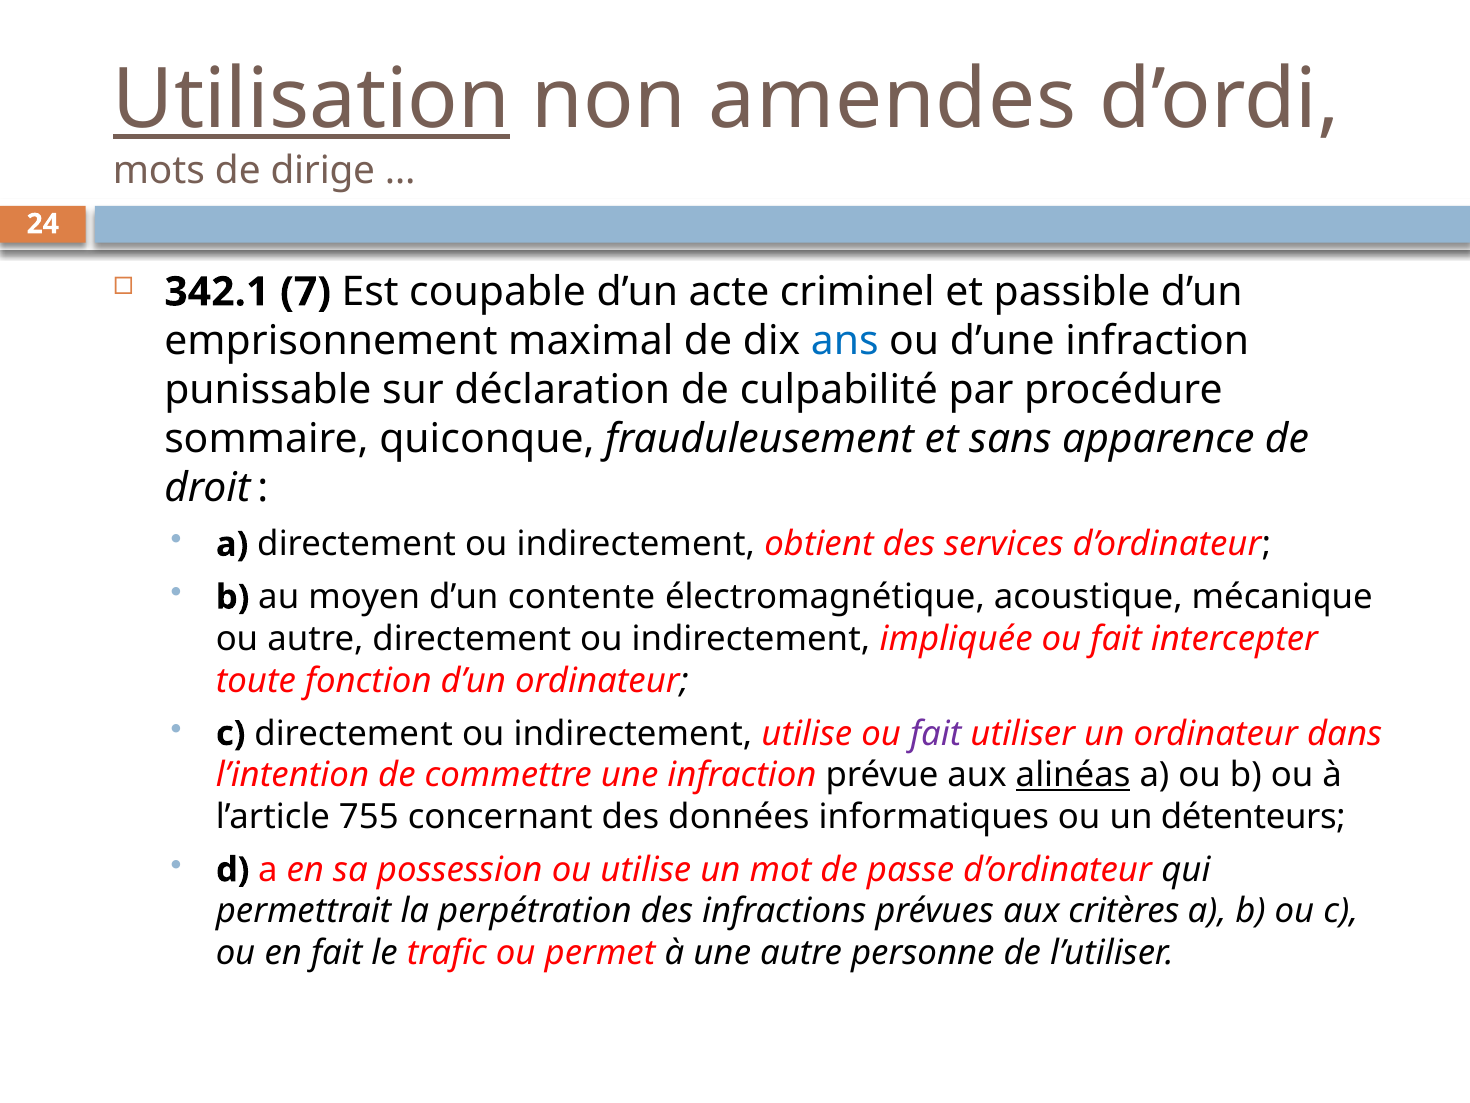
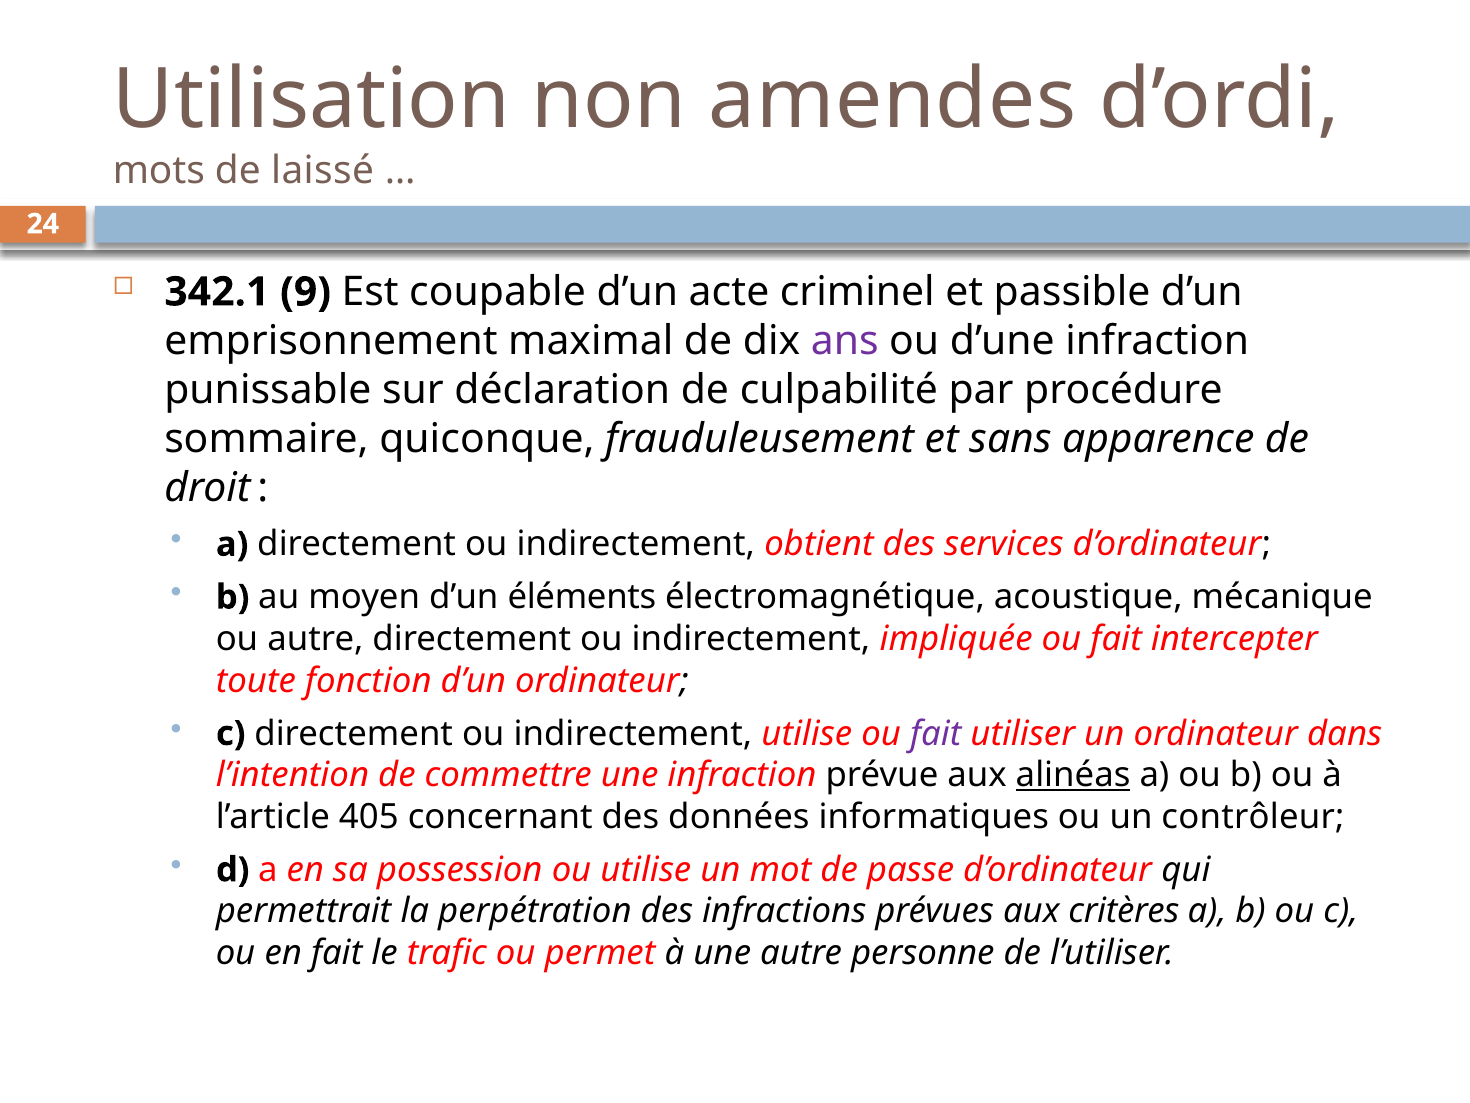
Utilisation underline: present -> none (312, 100)
dirige: dirige -> laissé (323, 170)
7: 7 -> 9 (306, 292)
ans colour: blue -> purple (845, 341)
contente: contente -> éléments (582, 597)
755: 755 -> 405 (369, 817)
détenteurs: détenteurs -> contrôleur (1253, 817)
